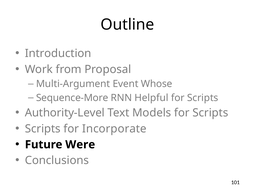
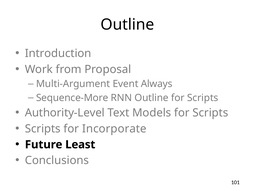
Whose: Whose -> Always (157, 84)
RNN Helpful: Helpful -> Outline (152, 98)
Were: Were -> Least (80, 145)
